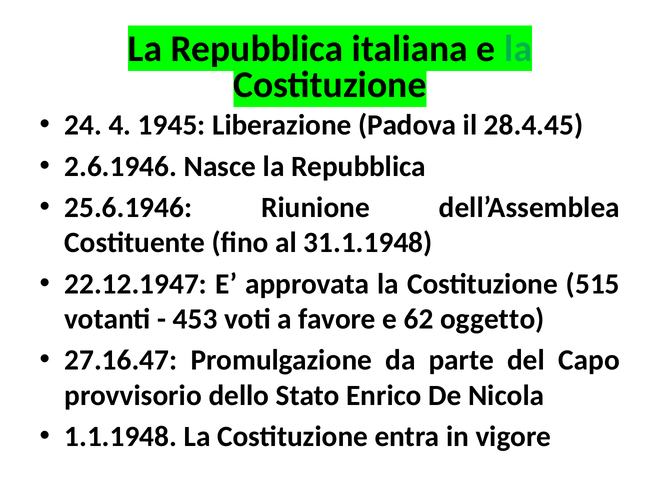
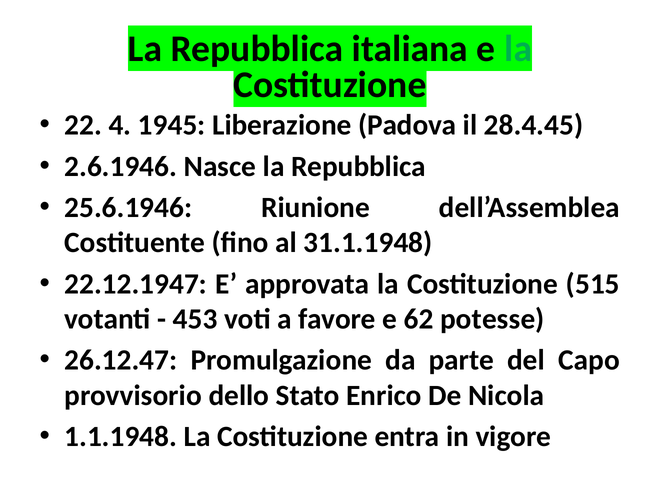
24: 24 -> 22 (83, 125)
oggetto: oggetto -> potesse (492, 319)
27.16.47: 27.16.47 -> 26.12.47 (121, 360)
